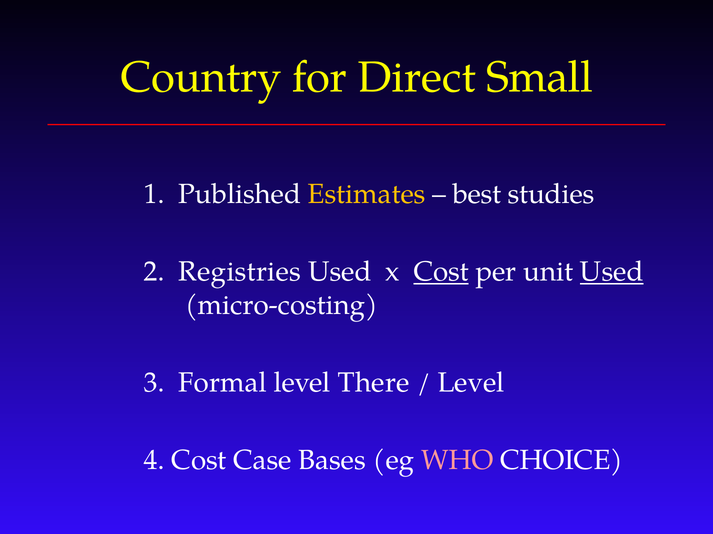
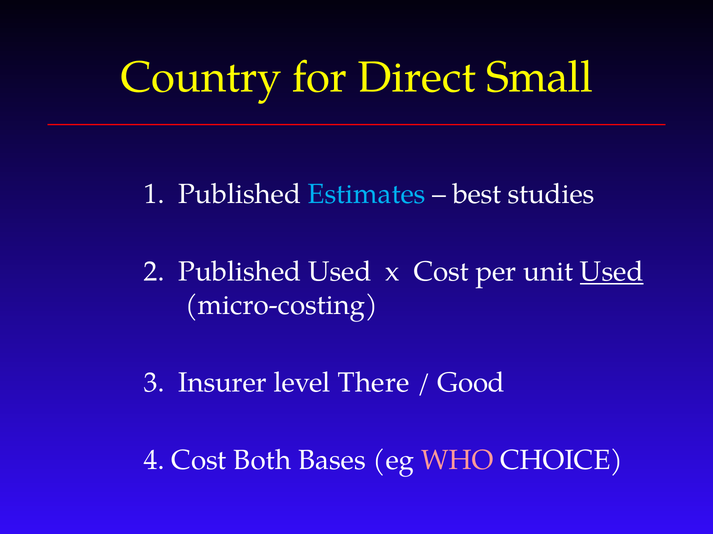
Estimates colour: yellow -> light blue (367, 194)
2 Registries: Registries -> Published (240, 272)
Cost underline: present -> none (441, 272)
Formal: Formal -> Insurer (223, 383)
Level: Level -> Good (471, 383)
Case: Case -> Both (262, 461)
